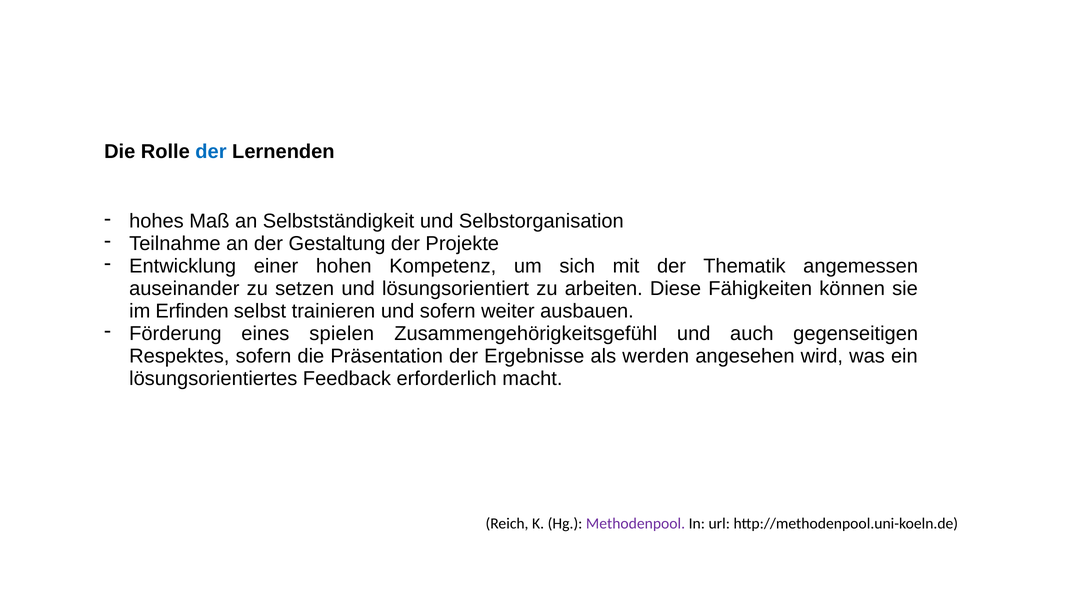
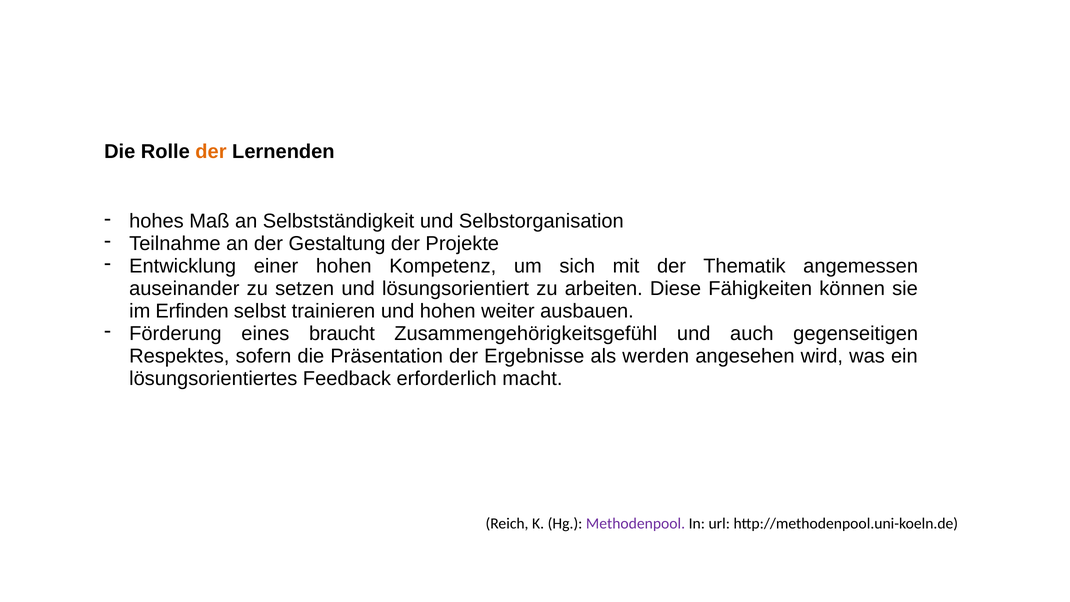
der colour: blue -> orange (211, 152)
und sofern: sofern -> hohen (448, 311)
spielen: spielen -> braucht (342, 333)
